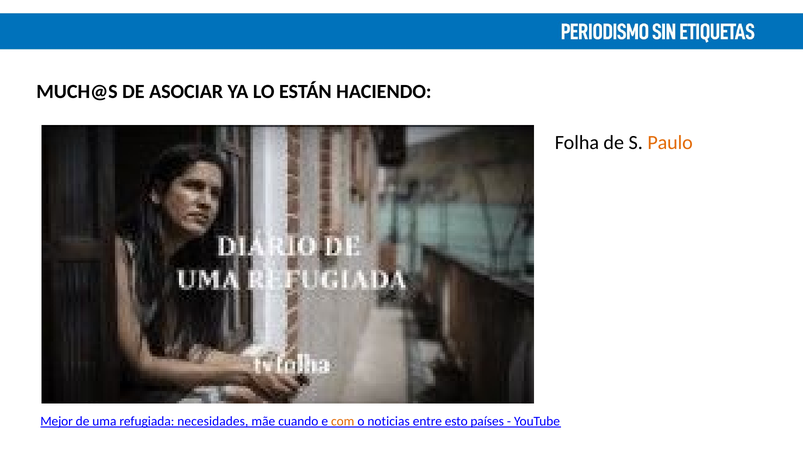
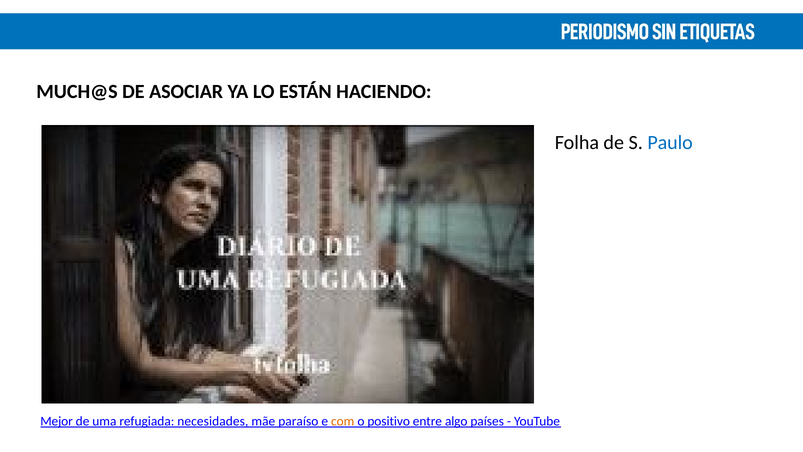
Paulo colour: orange -> blue (670, 142)
cuando: cuando -> paraíso (298, 421)
noticias: noticias -> positivo (389, 421)
esto: esto -> algo (456, 421)
